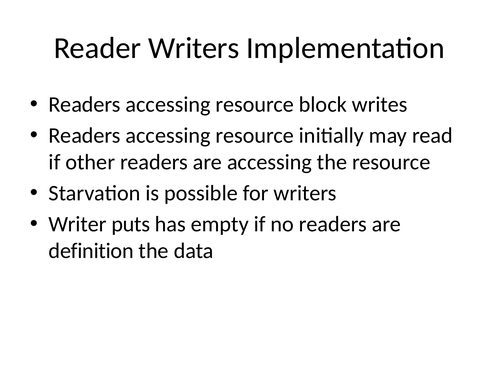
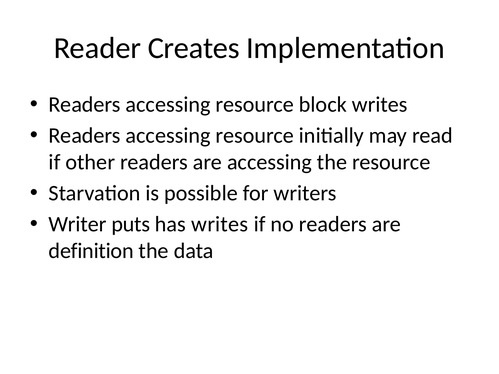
Reader Writers: Writers -> Creates (194, 48)
has empty: empty -> writes (220, 224)
